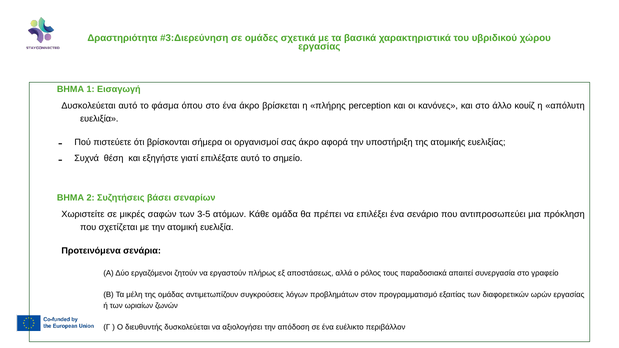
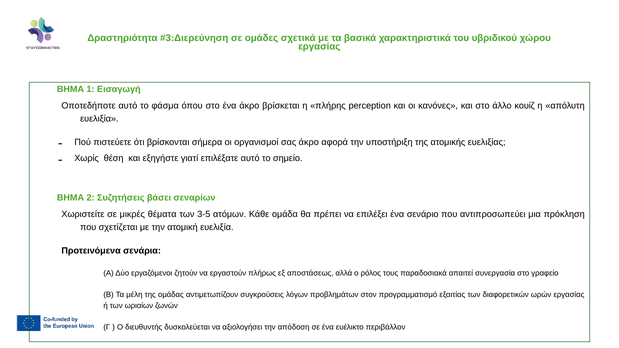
Δυσκολεύεται: Δυσκολεύεται -> Οποτεδήποτε (89, 106)
Συχνά: Συχνά -> Χωρίς (87, 159)
σαφών: σαφών -> θέματα (162, 214)
